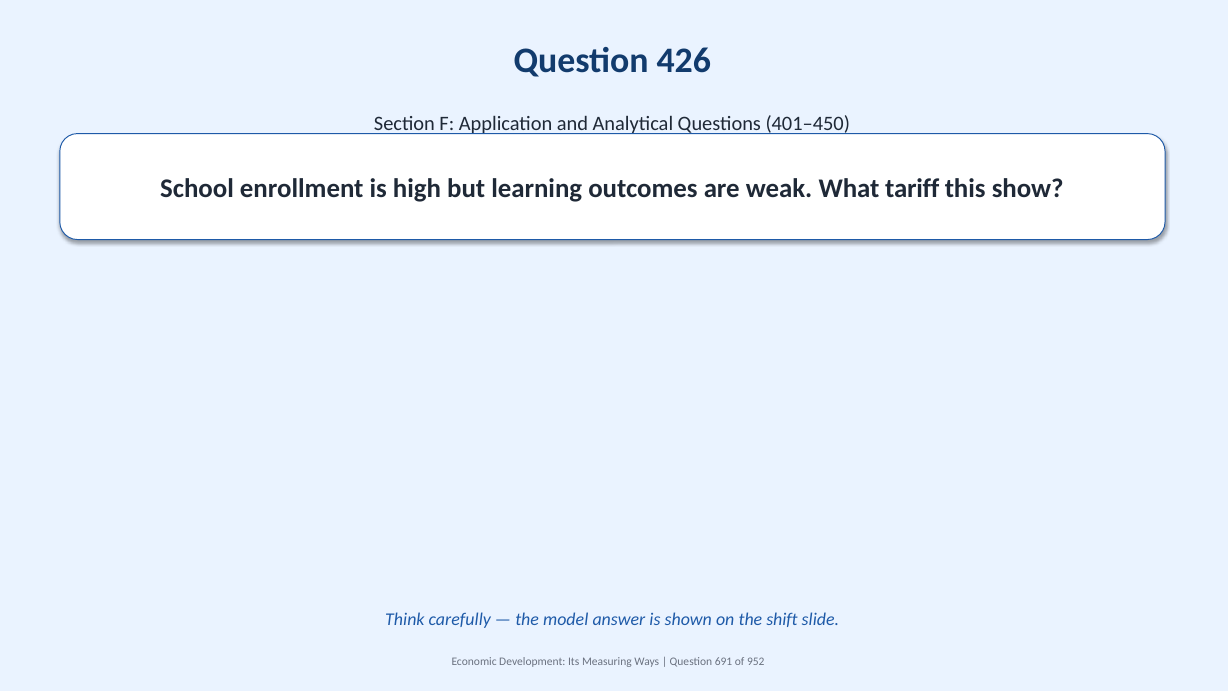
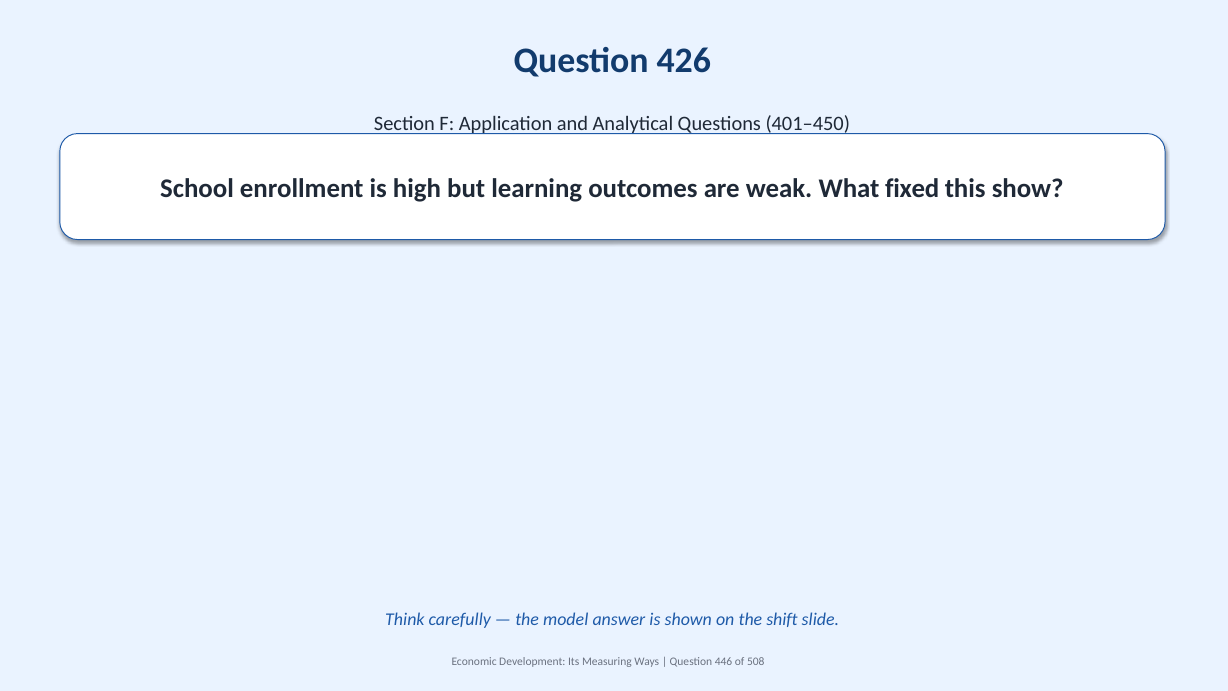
tariff: tariff -> fixed (912, 188)
691: 691 -> 446 (724, 662)
952: 952 -> 508 (756, 662)
